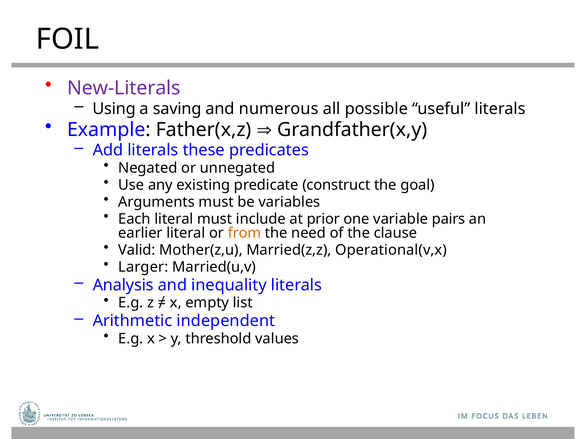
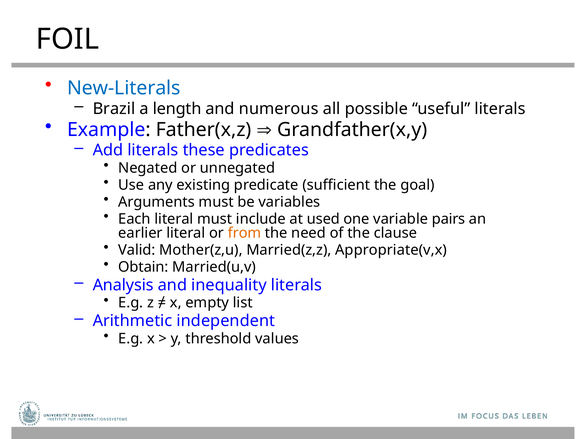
New-Literals colour: purple -> blue (124, 88)
Using: Using -> Brazil (114, 109)
saving: saving -> length (177, 109)
construct: construct -> sufficient (336, 185)
prior: prior -> used (323, 219)
Operational(v,x: Operational(v,x -> Appropriate(v,x (391, 250)
Larger: Larger -> Obtain (143, 267)
